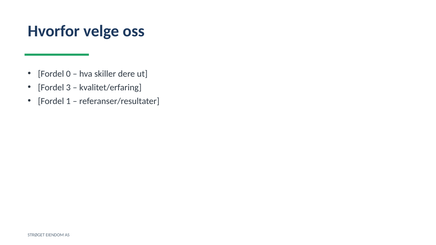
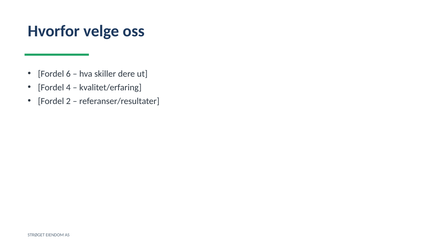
0: 0 -> 6 (68, 74)
3: 3 -> 4 (68, 87)
1: 1 -> 2 (68, 101)
